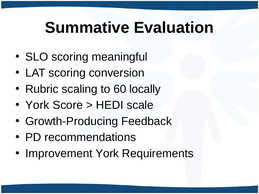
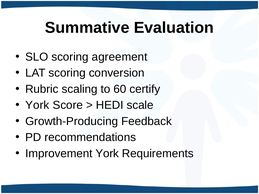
meaningful: meaningful -> agreement (120, 57)
locally: locally -> certify (145, 89)
